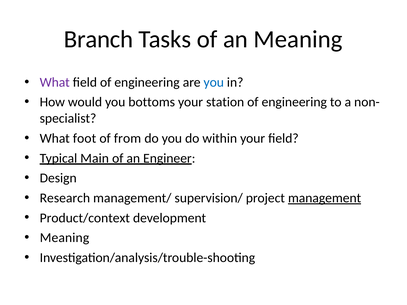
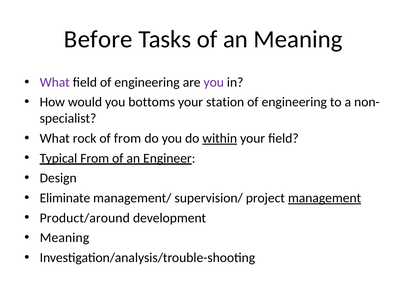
Branch: Branch -> Before (98, 39)
you colour: blue -> purple (214, 82)
foot: foot -> rock (85, 138)
within underline: none -> present (220, 138)
Typical Main: Main -> From (95, 158)
Research: Research -> Eliminate (65, 198)
Product/context: Product/context -> Product/around (85, 218)
